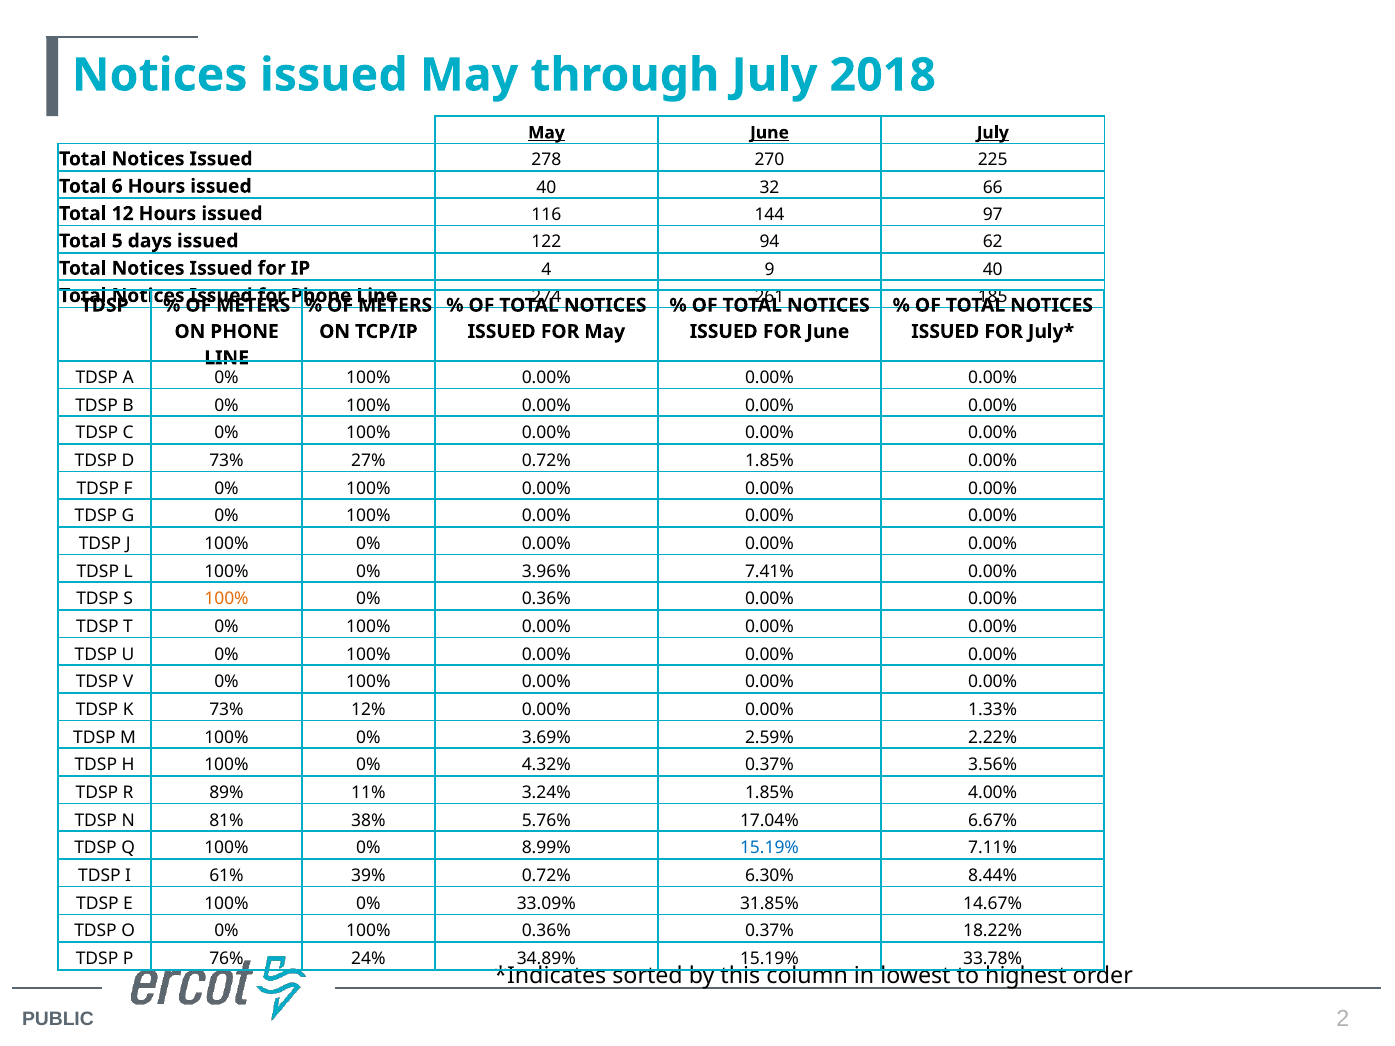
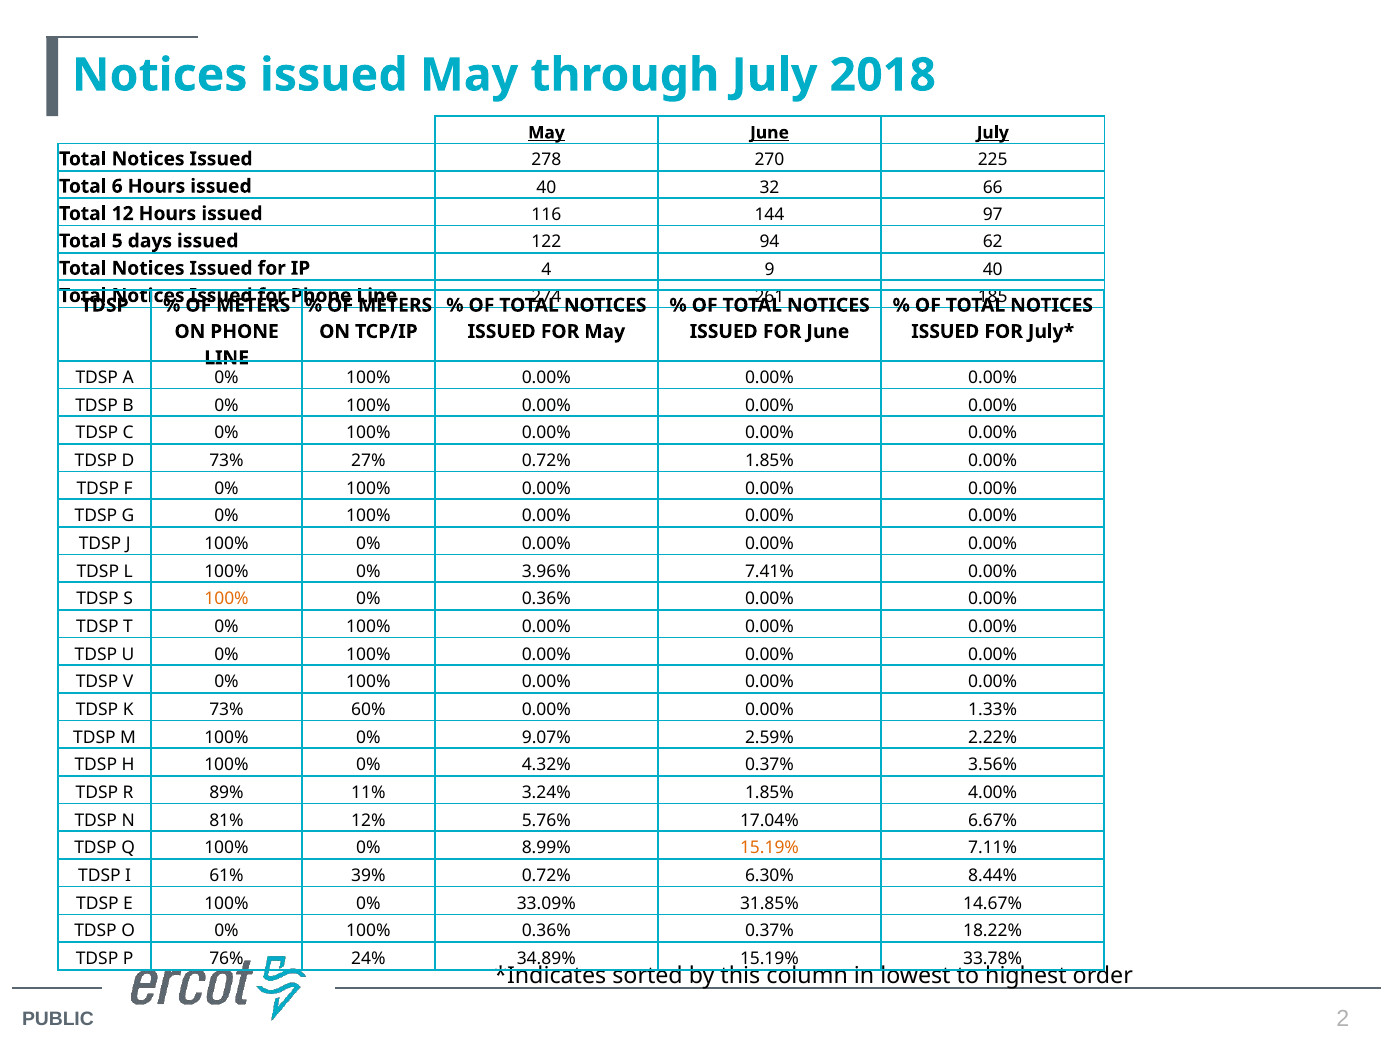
12%: 12% -> 60% (368, 710)
3.69%: 3.69% -> 9.07% (546, 738)
38%: 38% -> 12% (368, 821)
15.19% colour: blue -> orange (770, 848)
